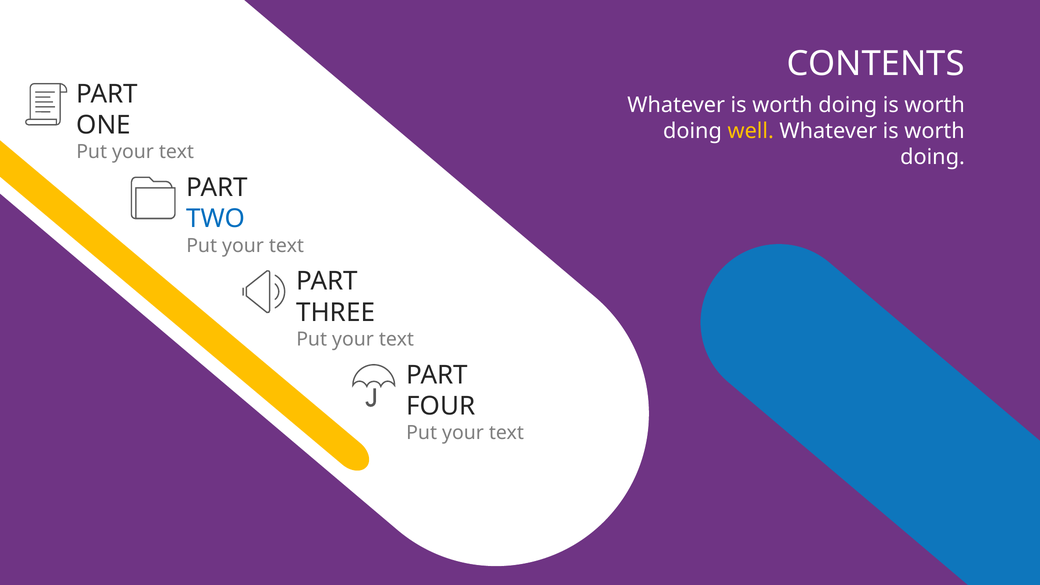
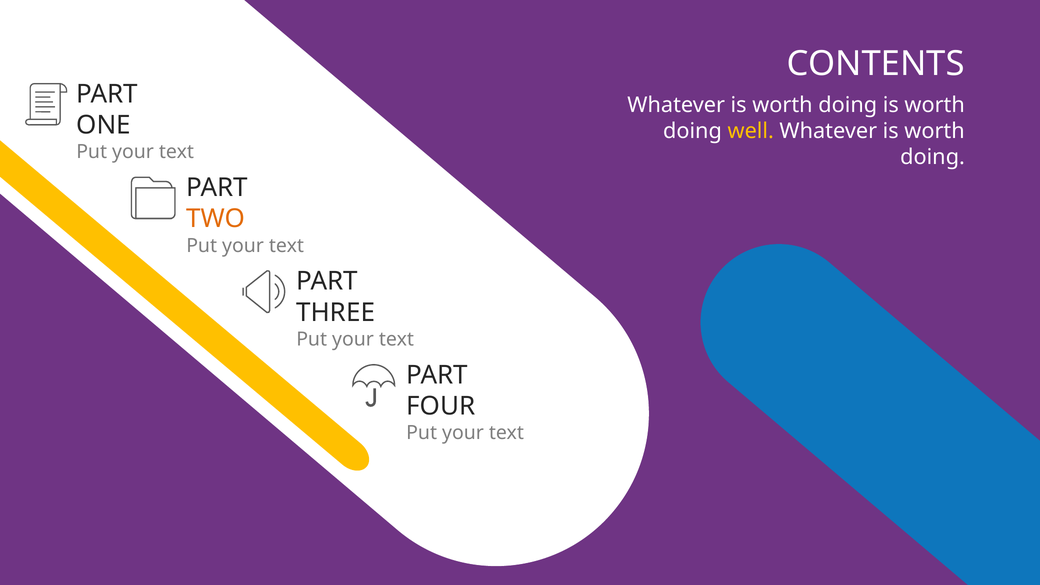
TWO colour: blue -> orange (216, 219)
